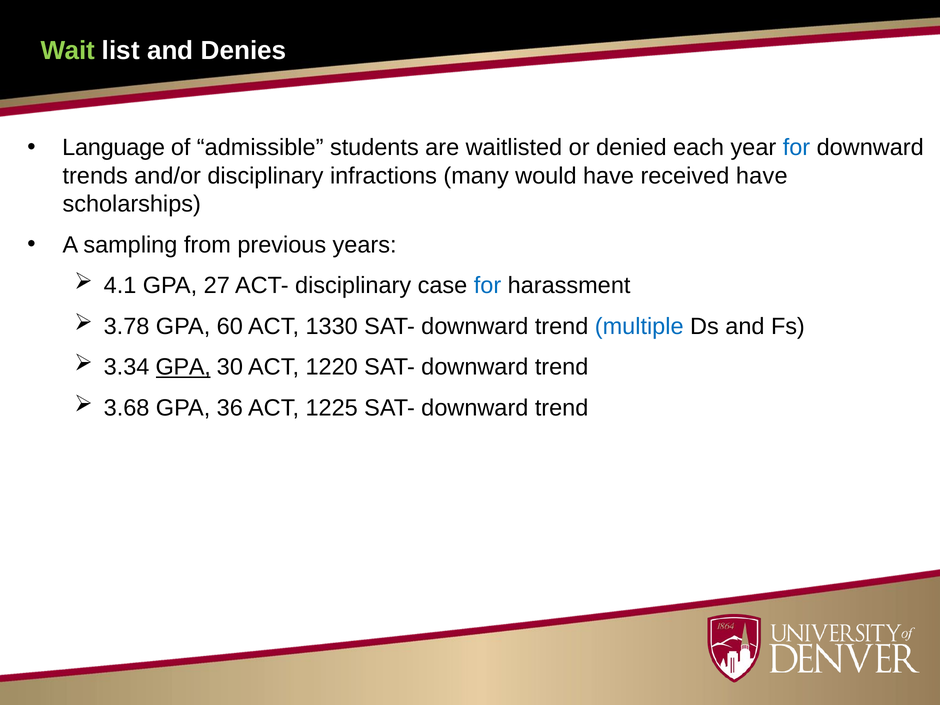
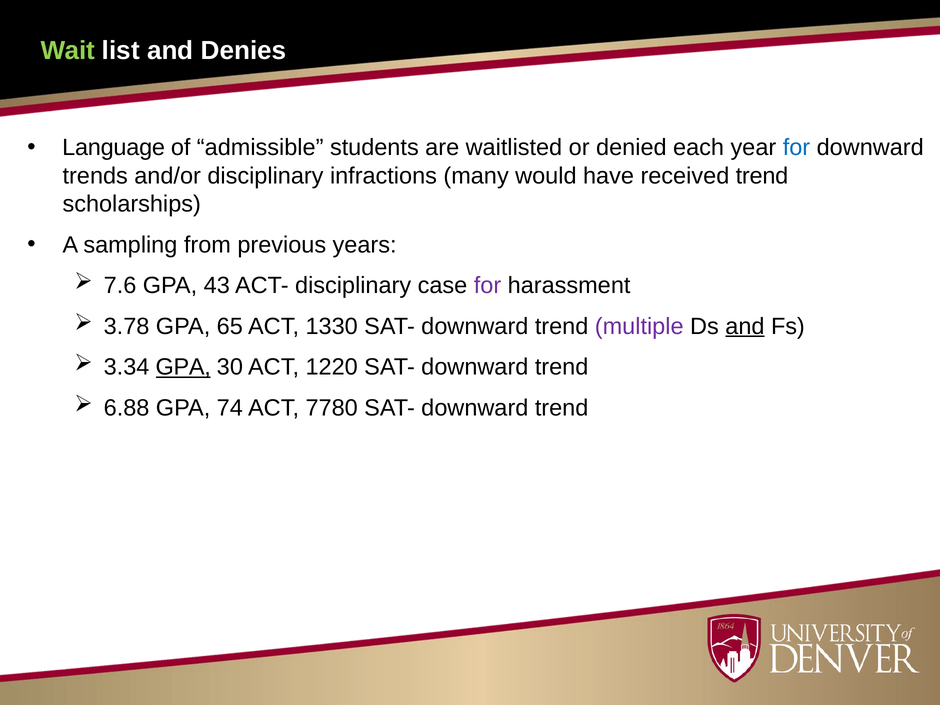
received have: have -> trend (762, 176)
4.1: 4.1 -> 7.6 (120, 286)
27: 27 -> 43 (217, 286)
for colour: blue -> purple (488, 286)
60: 60 -> 65 (230, 326)
multiple colour: blue -> purple (639, 326)
and underline: none -> present (745, 326)
3.68: 3.68 -> 6.88 (127, 408)
36: 36 -> 74 (230, 408)
1225: 1225 -> 7780 (332, 408)
